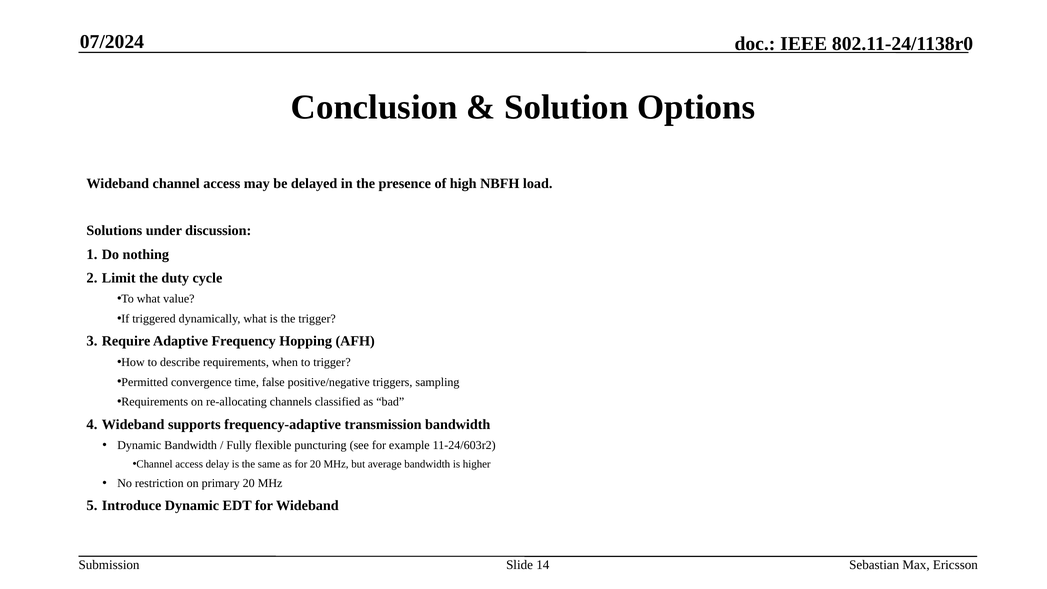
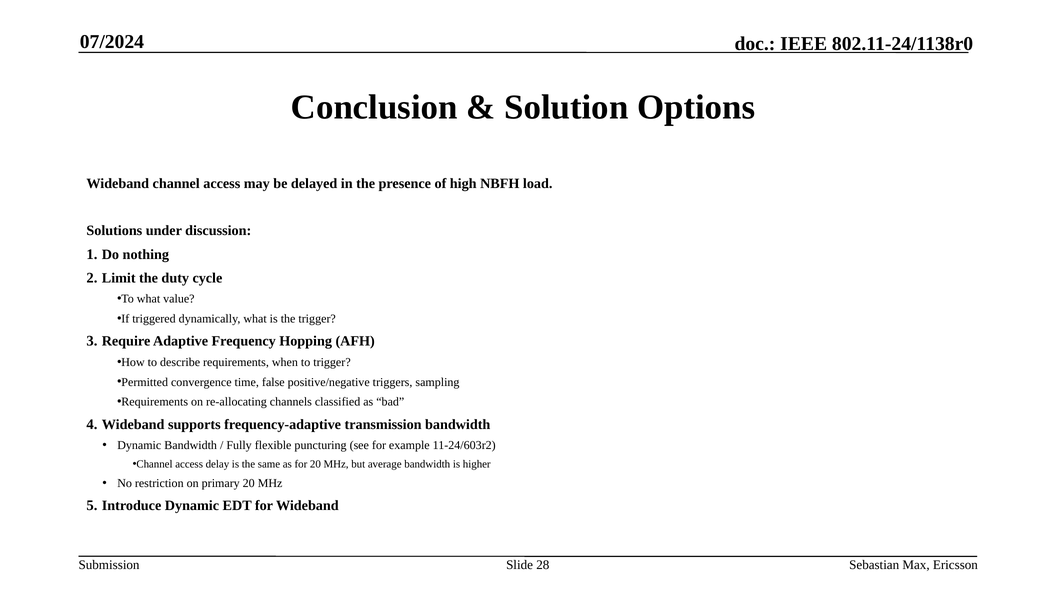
14: 14 -> 28 (543, 565)
